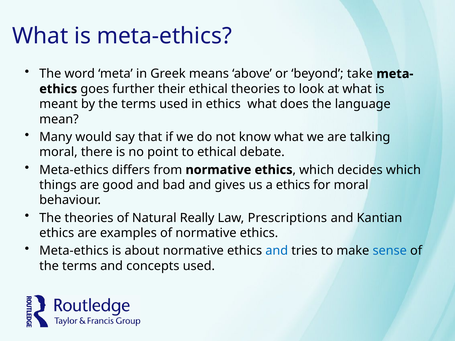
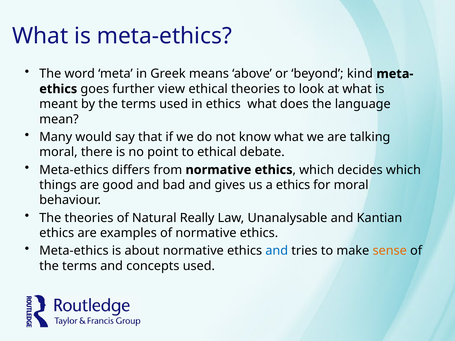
take: take -> kind (360, 74)
their: their -> view (171, 89)
Prescriptions: Prescriptions -> Unanalysable (287, 218)
sense colour: blue -> orange (390, 251)
